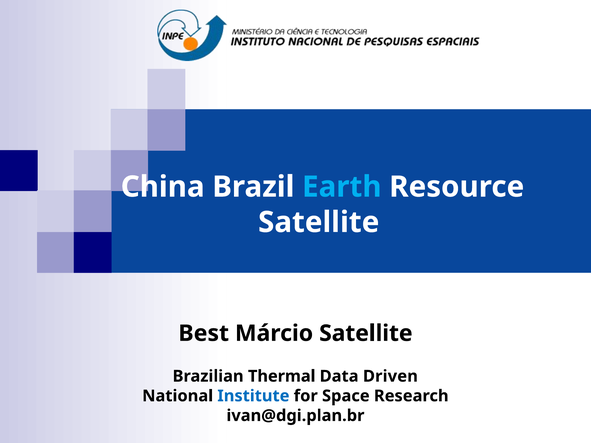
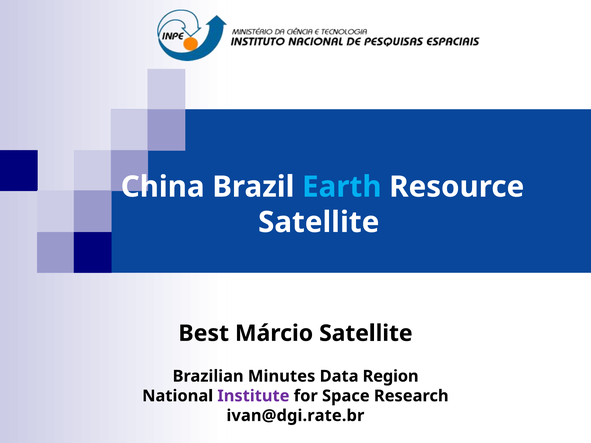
Thermal: Thermal -> Minutes (282, 376)
Driven: Driven -> Region (391, 376)
Institute colour: blue -> purple (253, 396)
ivan@dgi.plan.br: ivan@dgi.plan.br -> ivan@dgi.rate.br (295, 416)
